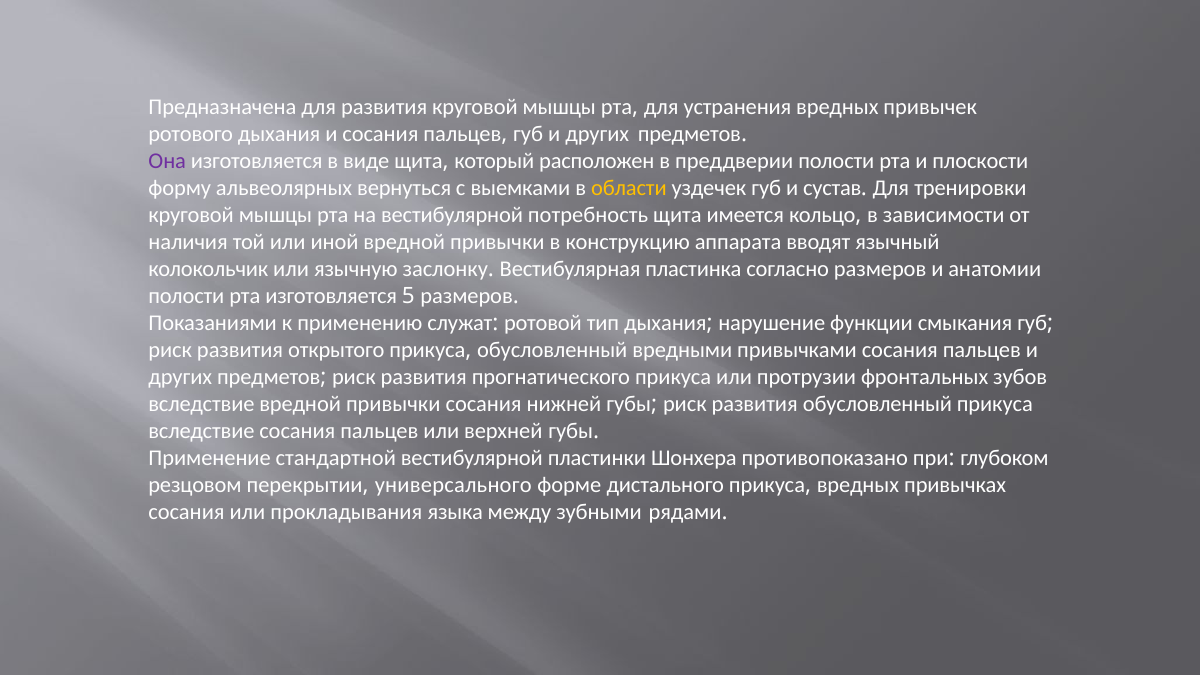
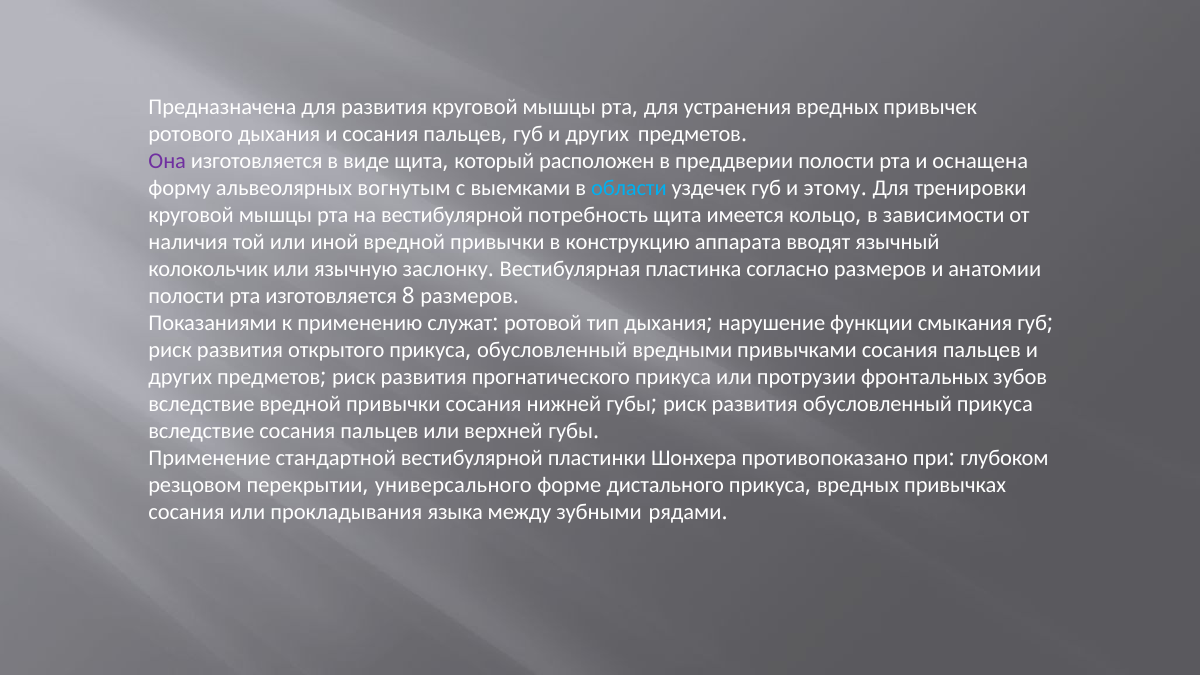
плоскости: плоскости -> оснащена (980, 161)
вернуться: вернуться -> вогнутым (404, 188)
области colour: yellow -> light blue (629, 188)
сустав: сустав -> этому (832, 188)
5: 5 -> 8 (408, 296)
